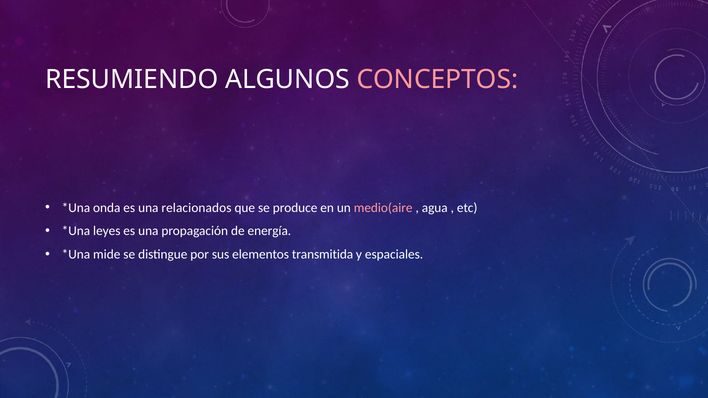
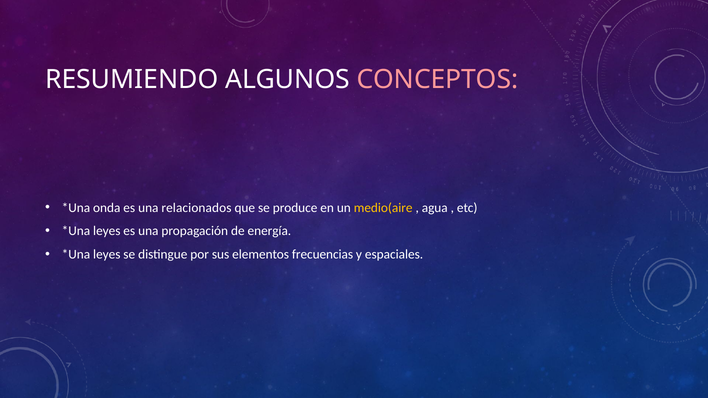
medio(aire colour: pink -> yellow (383, 208)
mide: mide -> leyes (107, 255)
transmitida: transmitida -> frecuencias (323, 255)
